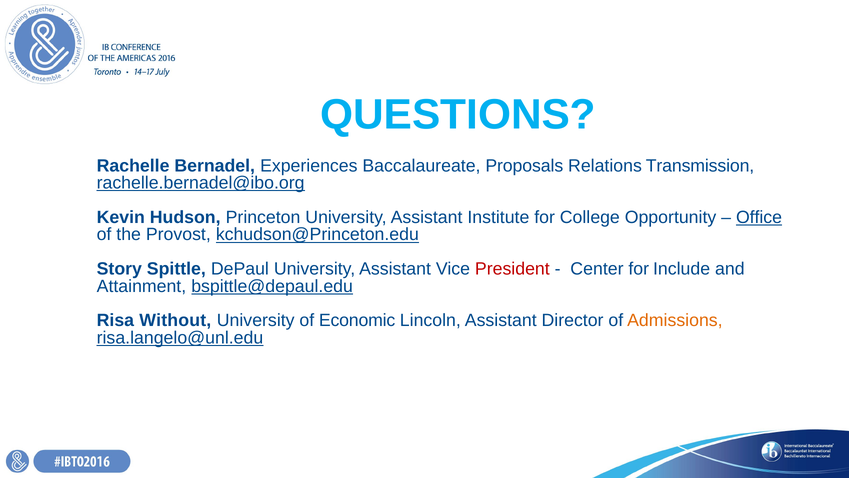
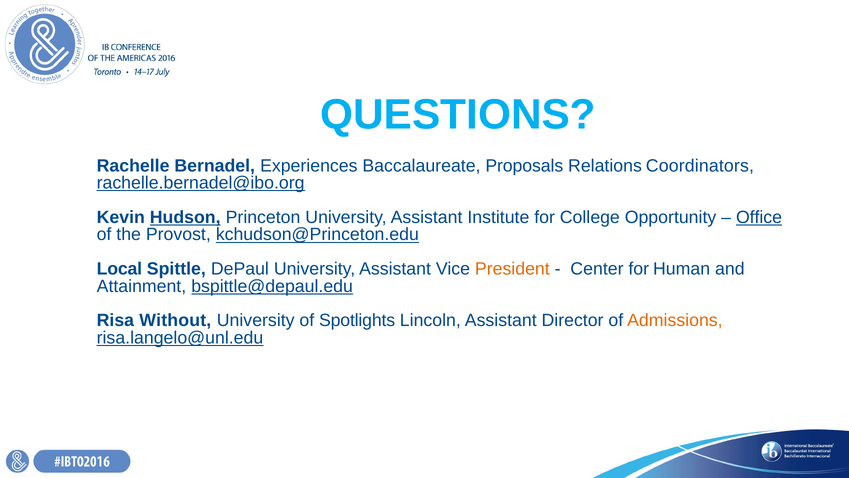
Transmission: Transmission -> Coordinators (700, 166)
Hudson underline: none -> present (185, 217)
Story: Story -> Local (119, 269)
President colour: red -> orange (512, 269)
Include: Include -> Human (682, 269)
Economic: Economic -> Spotlights (357, 320)
